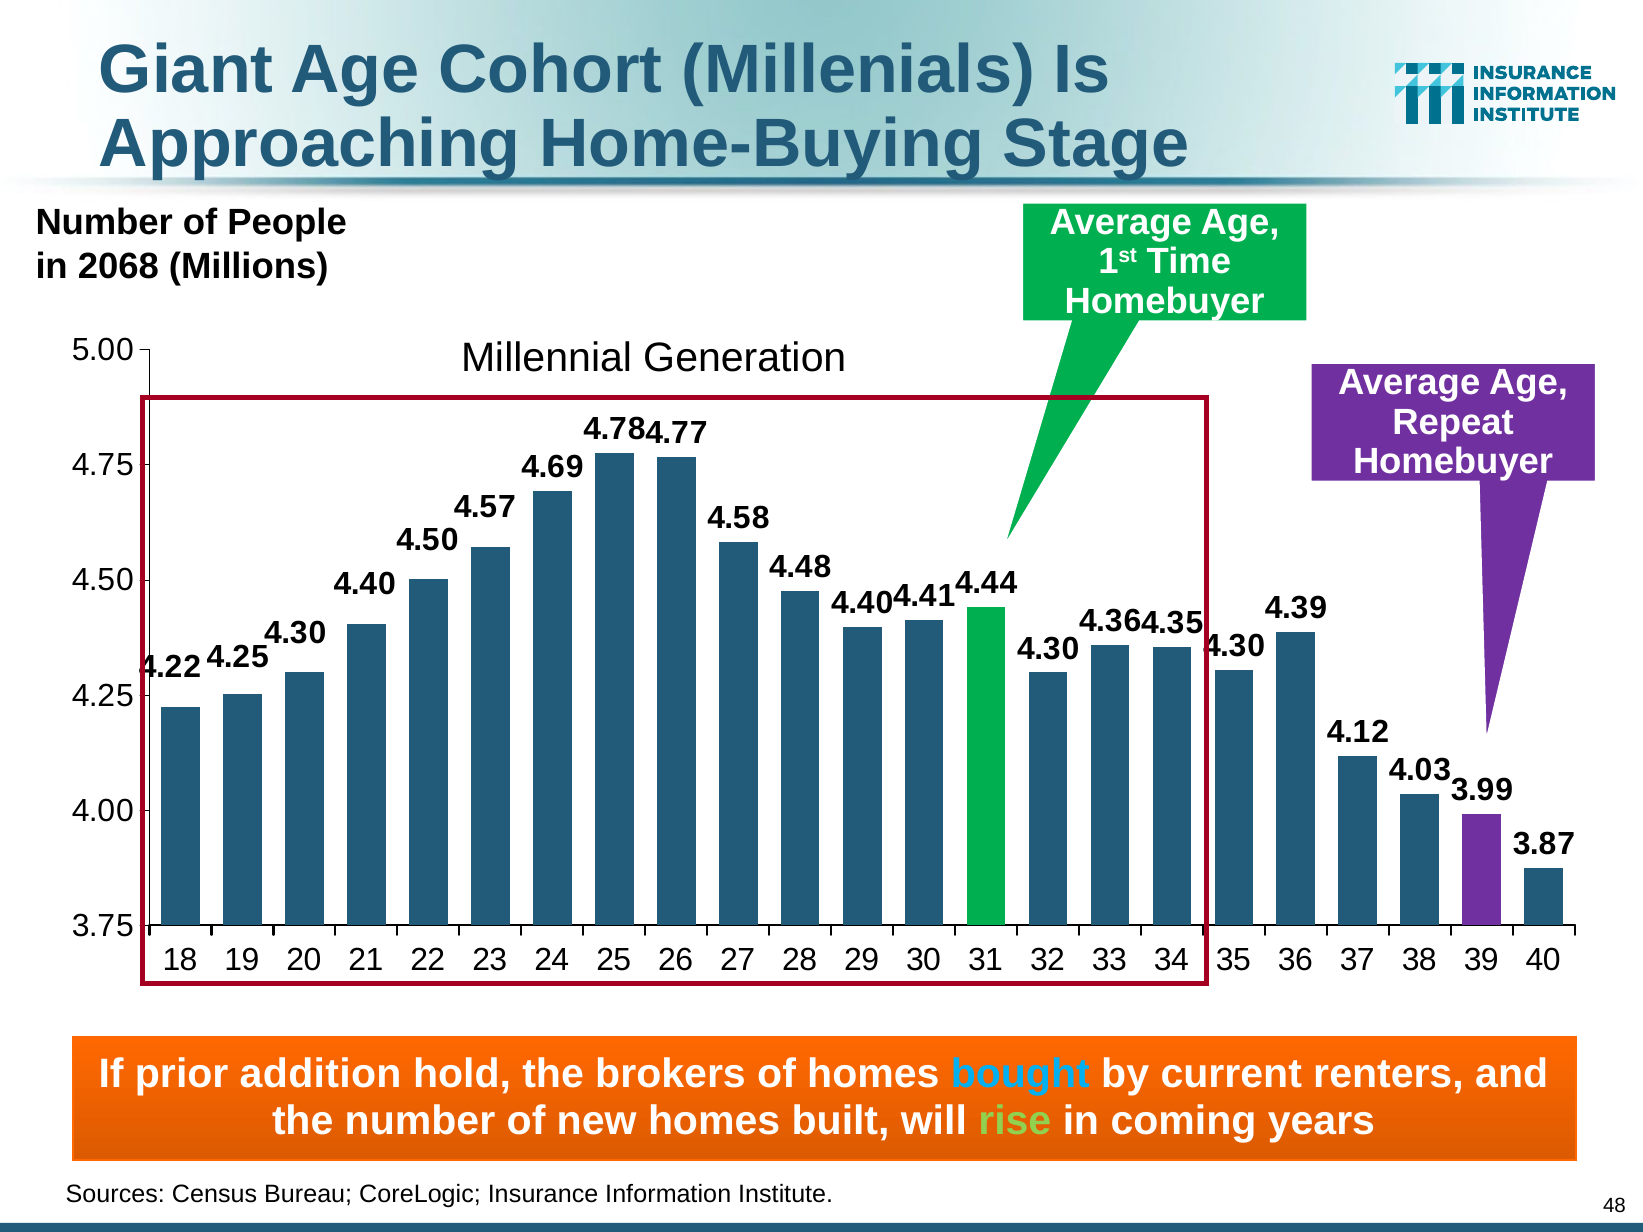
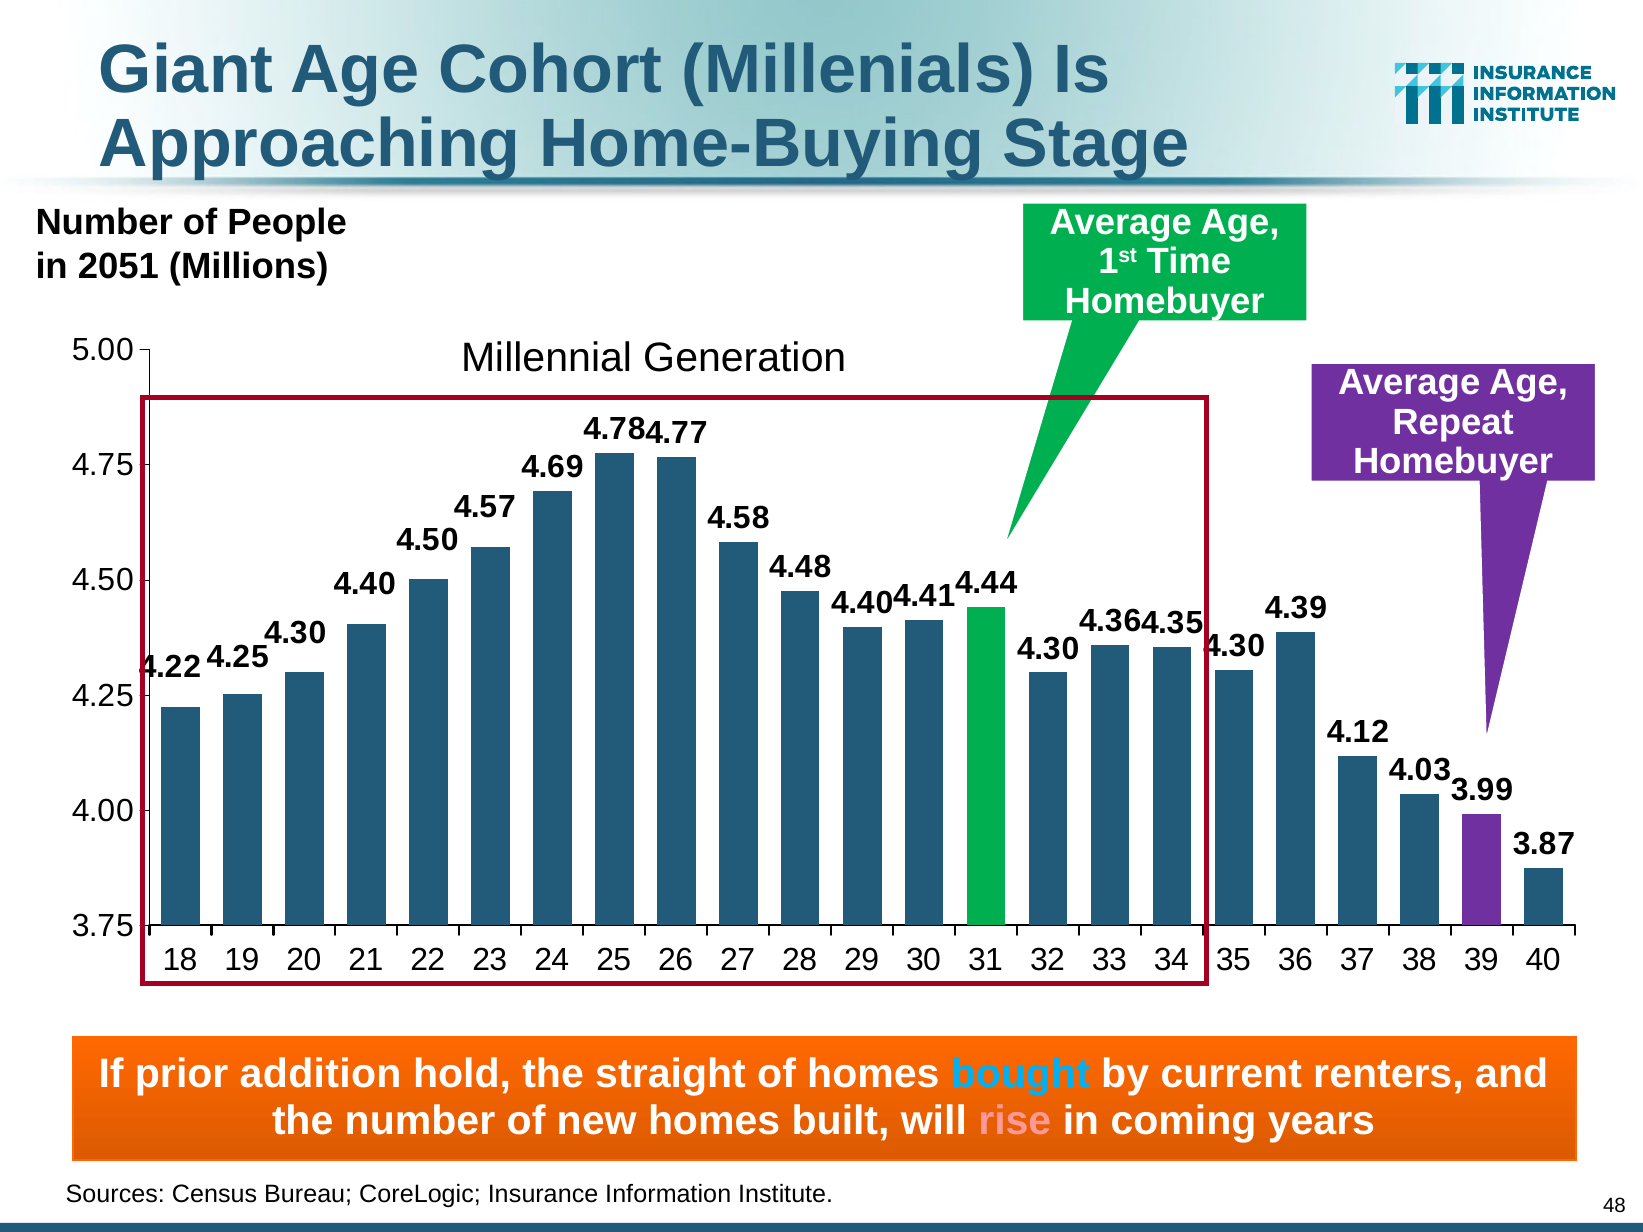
2068: 2068 -> 2051 (118, 266)
brokers: brokers -> straight (671, 1074)
rise colour: light green -> pink (1015, 1121)
